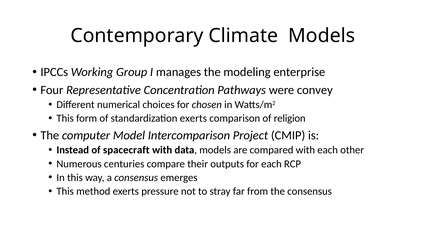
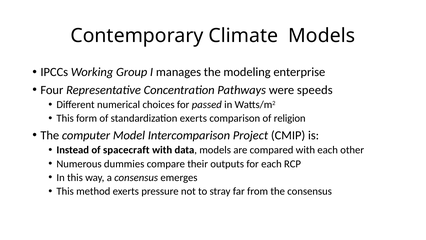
convey: convey -> speeds (315, 90)
chosen: chosen -> passed (207, 105)
centuries: centuries -> dummies (124, 164)
